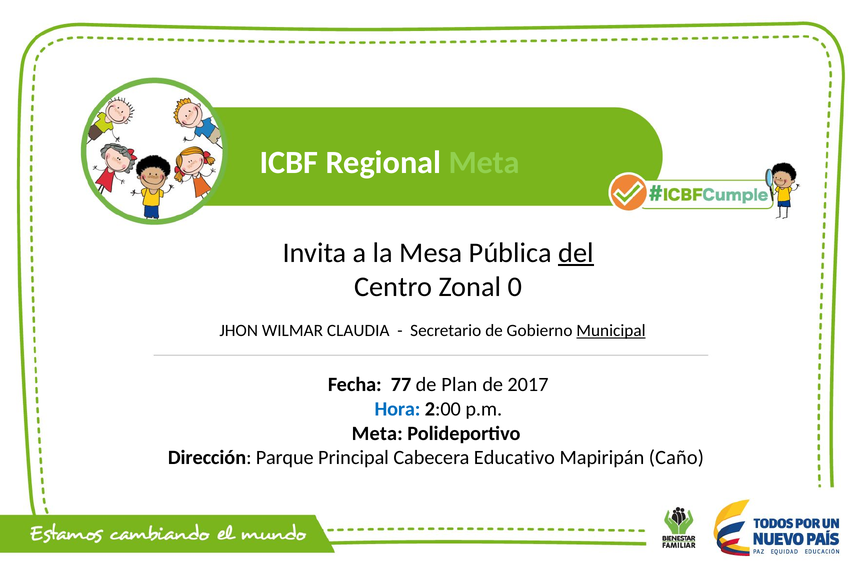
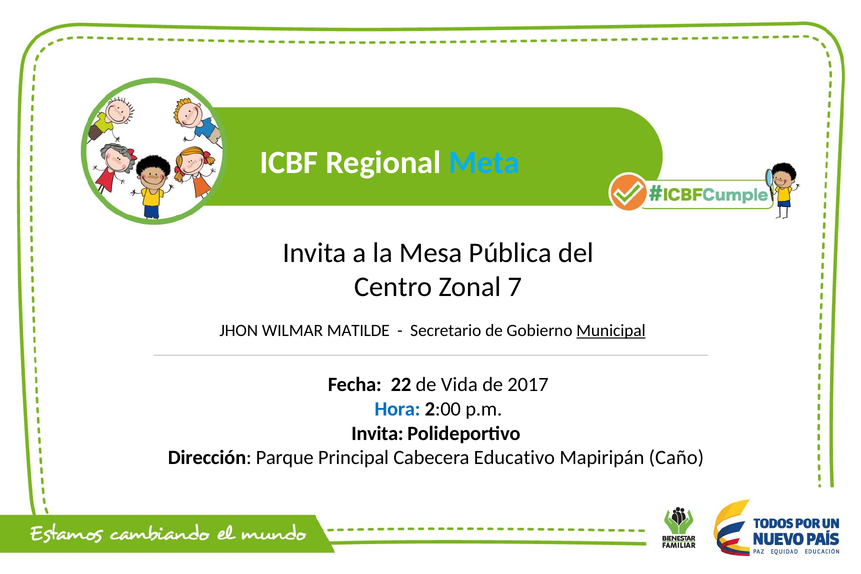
Meta colour: light green -> light blue (484, 163)
del underline: present -> none (576, 253)
0: 0 -> 7 (515, 287)
CLAUDIA: CLAUDIA -> MATILDE (358, 331)
77: 77 -> 22 (401, 385)
Plan: Plan -> Vida (459, 385)
Meta: Meta -> Invita (377, 433)
